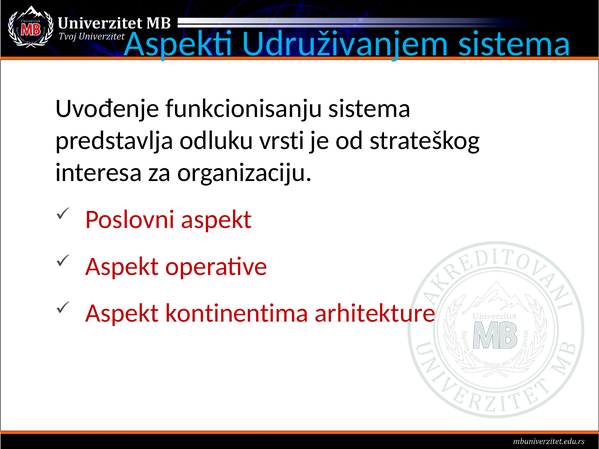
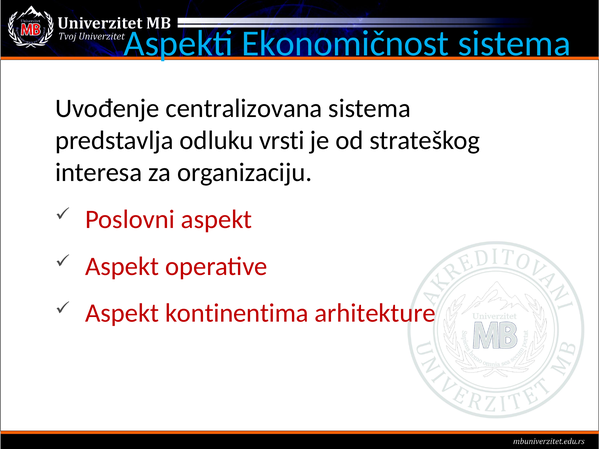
Udruživanjem: Udruživanjem -> Ekonomičnost (345, 44)
funkcionisanju: funkcionisanju -> centralizovana (244, 109)
